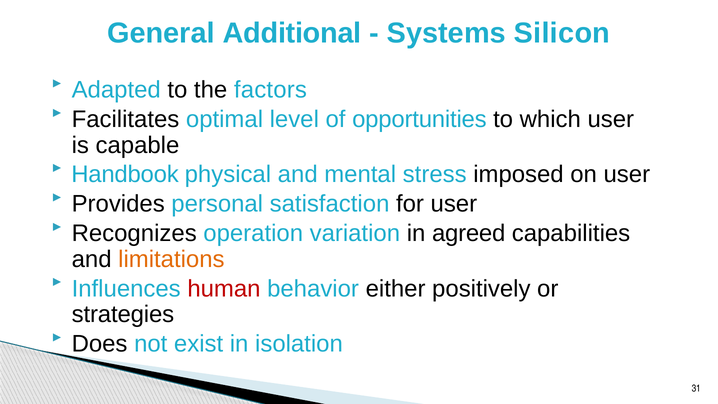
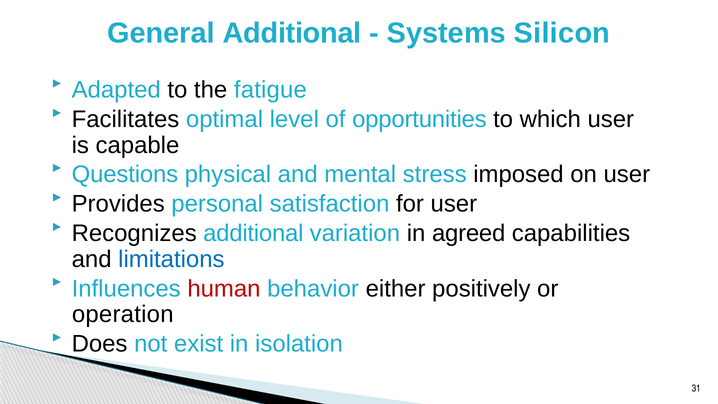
factors: factors -> fatigue (270, 90)
Handbook: Handbook -> Questions (125, 175)
Recognizes operation: operation -> additional (253, 233)
limitations colour: orange -> blue (171, 259)
strategies: strategies -> operation (123, 314)
